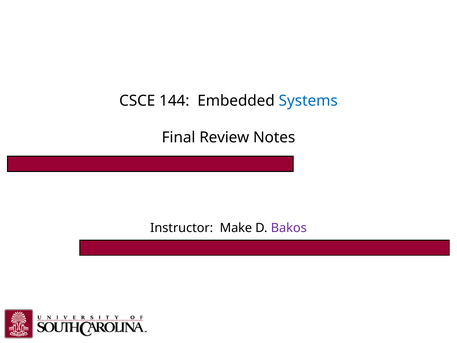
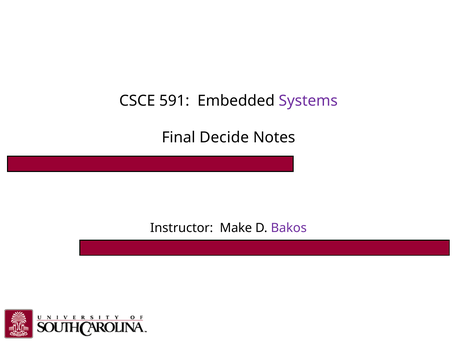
144: 144 -> 591 (174, 101)
Systems colour: blue -> purple (308, 101)
Review: Review -> Decide (224, 137)
